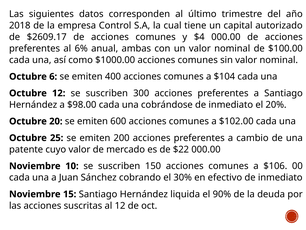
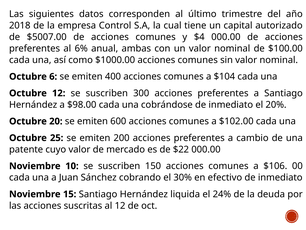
$2609.17: $2609.17 -> $5007.00 (47, 37)
90%: 90% -> 24% (222, 194)
